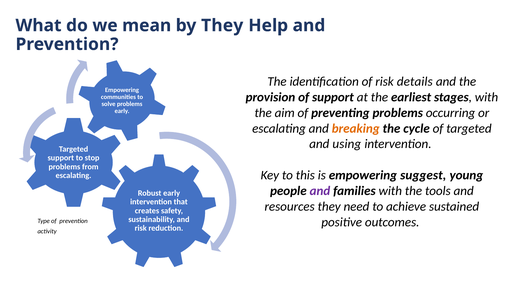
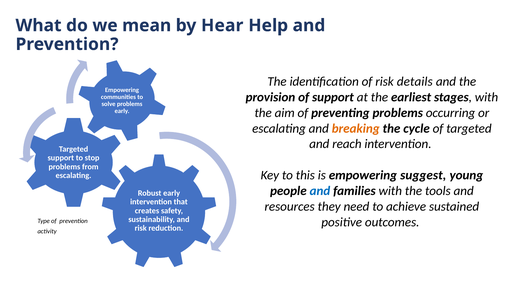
by They: They -> Hear (222, 25)
using: using -> reach (347, 144)
and colour: purple -> blue (320, 191)
